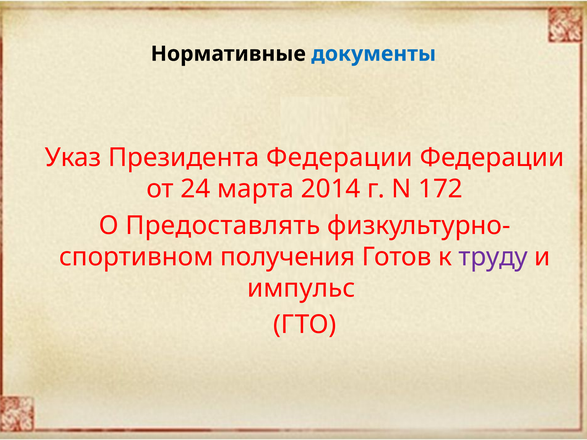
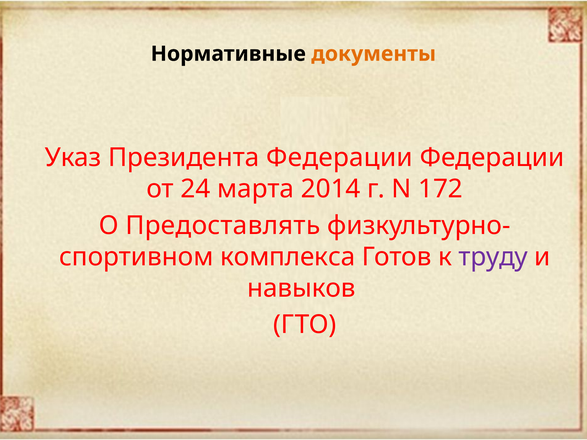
документы colour: blue -> orange (374, 54)
получения: получения -> комплекса (288, 257)
импульс: импульс -> навыков (301, 288)
